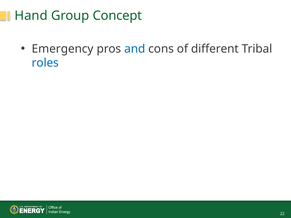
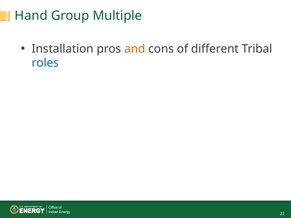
Concept: Concept -> Multiple (117, 16)
Emergency: Emergency -> Installation (63, 49)
and colour: blue -> orange (135, 49)
